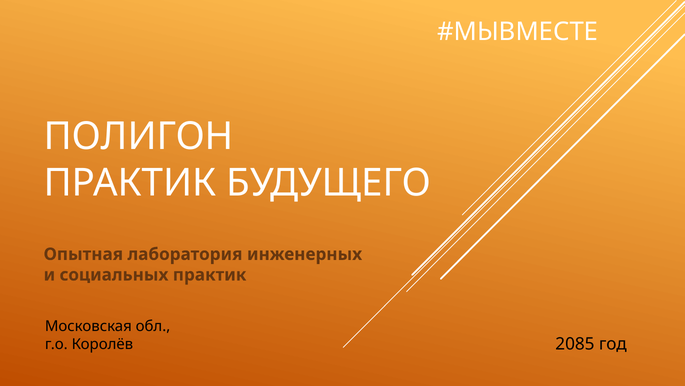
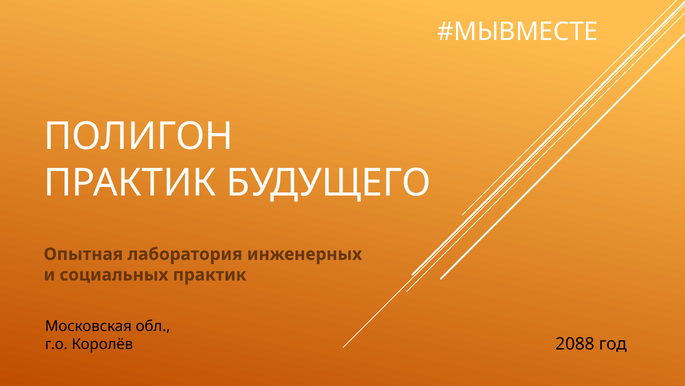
2085: 2085 -> 2088 (575, 344)
